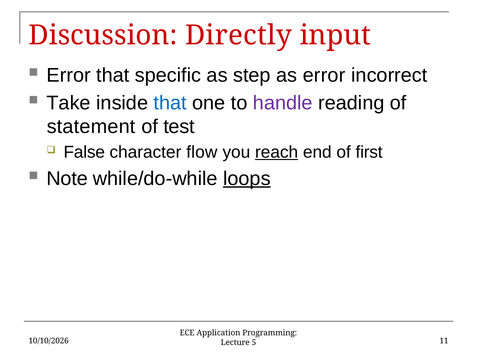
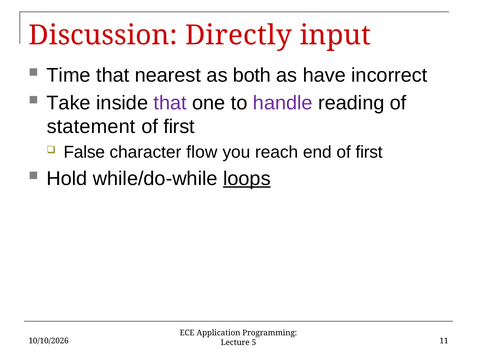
Error: Error -> Time (69, 75)
specific: specific -> nearest (168, 75)
step: step -> both (252, 75)
as error: error -> have (324, 75)
that colour: blue -> purple (170, 103)
test: test -> first (179, 127)
reach underline: present -> none (277, 153)
Note: Note -> Hold (67, 179)
